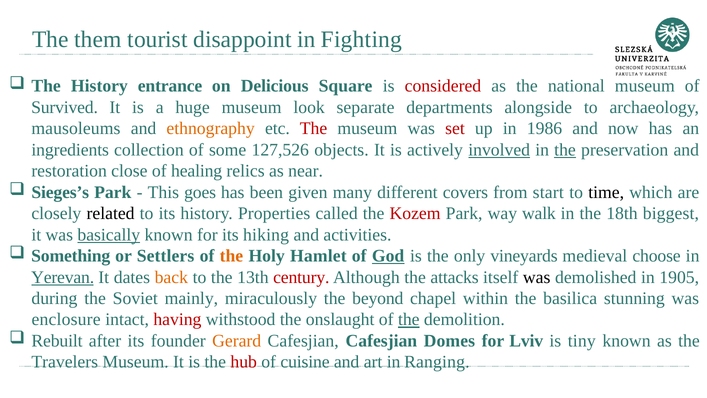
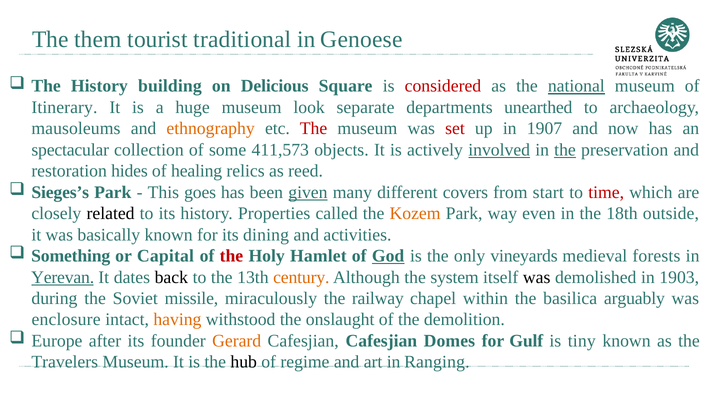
disappoint: disappoint -> traditional (242, 40)
Fighting: Fighting -> Genoese (361, 40)
entrance: entrance -> building (170, 86)
national underline: none -> present (576, 86)
Survived: Survived -> Itinerary (64, 107)
alongside: alongside -> unearthed (538, 107)
1986: 1986 -> 1907 (545, 128)
ingredients: ingredients -> spectacular (70, 150)
127,526: 127,526 -> 411,573 (280, 150)
close: close -> hides (129, 171)
near: near -> reed (306, 171)
given underline: none -> present (308, 192)
time colour: black -> red (606, 192)
Kozem colour: red -> orange (415, 213)
walk: walk -> even (539, 213)
biggest: biggest -> outside (671, 213)
basically underline: present -> none (109, 235)
hiking: hiking -> dining (266, 235)
Settlers: Settlers -> Capital (165, 256)
the colour: orange -> red (231, 256)
choose: choose -> forests (656, 256)
back colour: orange -> black (171, 277)
century colour: red -> orange (301, 277)
attacks: attacks -> system (455, 277)
1905: 1905 -> 1903 (679, 277)
mainly: mainly -> missile (191, 298)
beyond: beyond -> railway (378, 298)
stunning: stunning -> arguably (634, 298)
having colour: red -> orange (177, 319)
the underline: present -> none (409, 319)
Rebuilt: Rebuilt -> Europe (57, 341)
Lviv: Lviv -> Gulf (526, 341)
hub colour: red -> black (244, 362)
cuisine: cuisine -> regime (305, 362)
